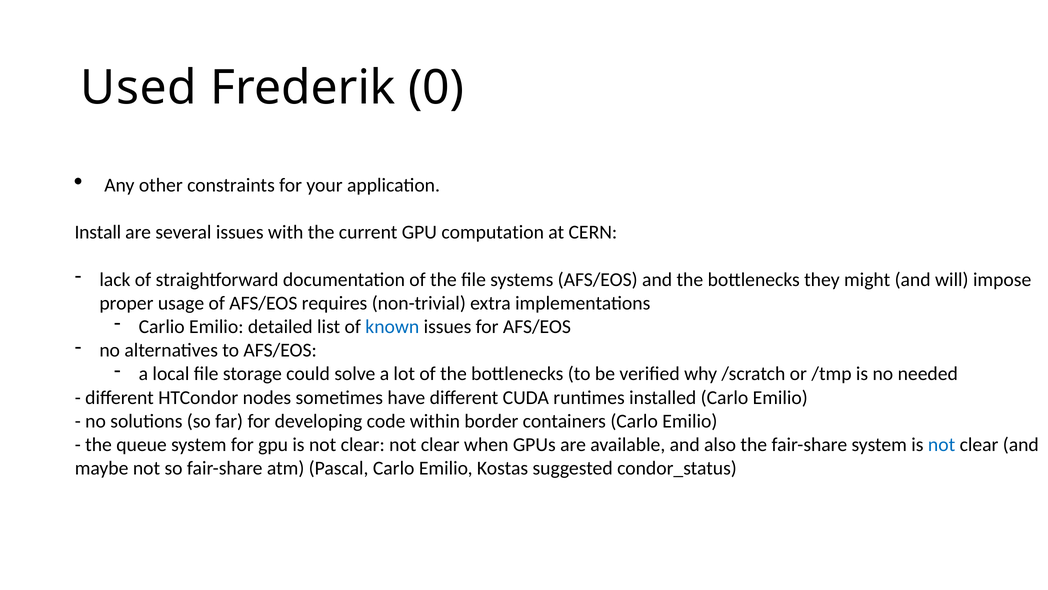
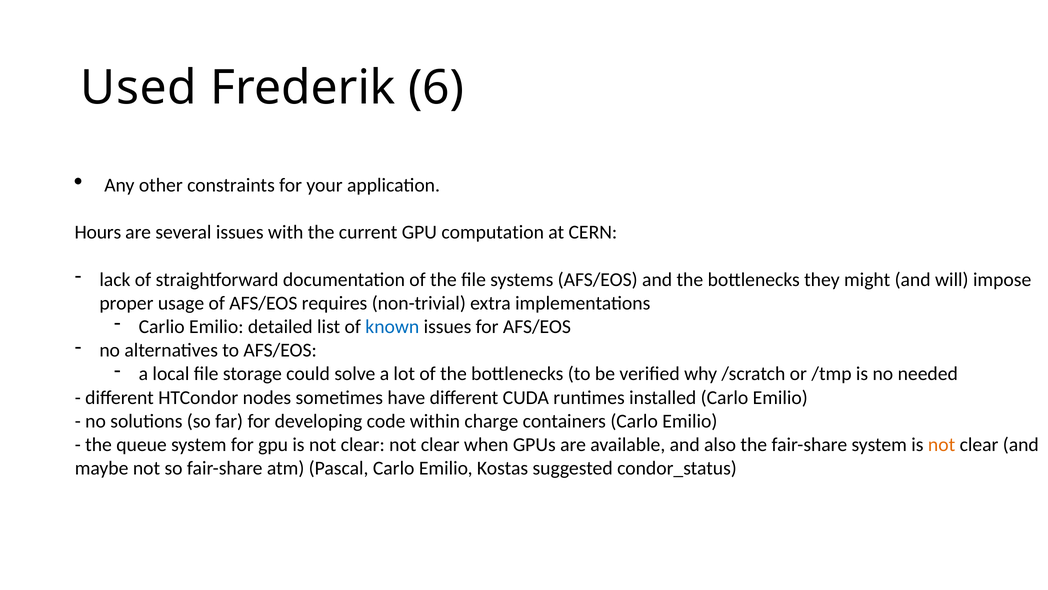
0: 0 -> 6 (436, 88)
Install: Install -> Hours (98, 232)
border: border -> charge (491, 421)
not colour: blue -> orange (942, 444)
